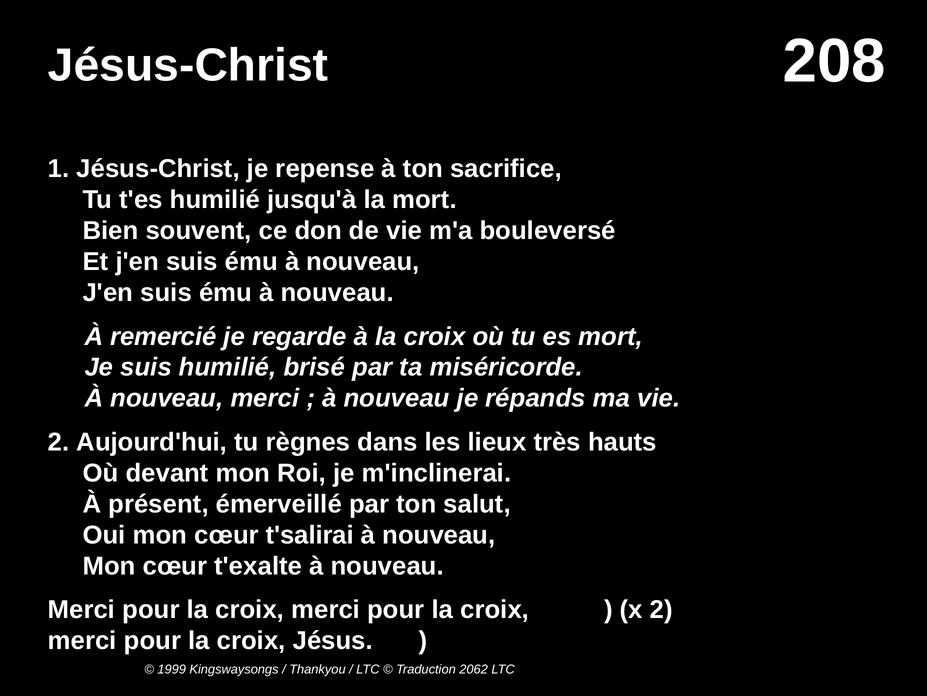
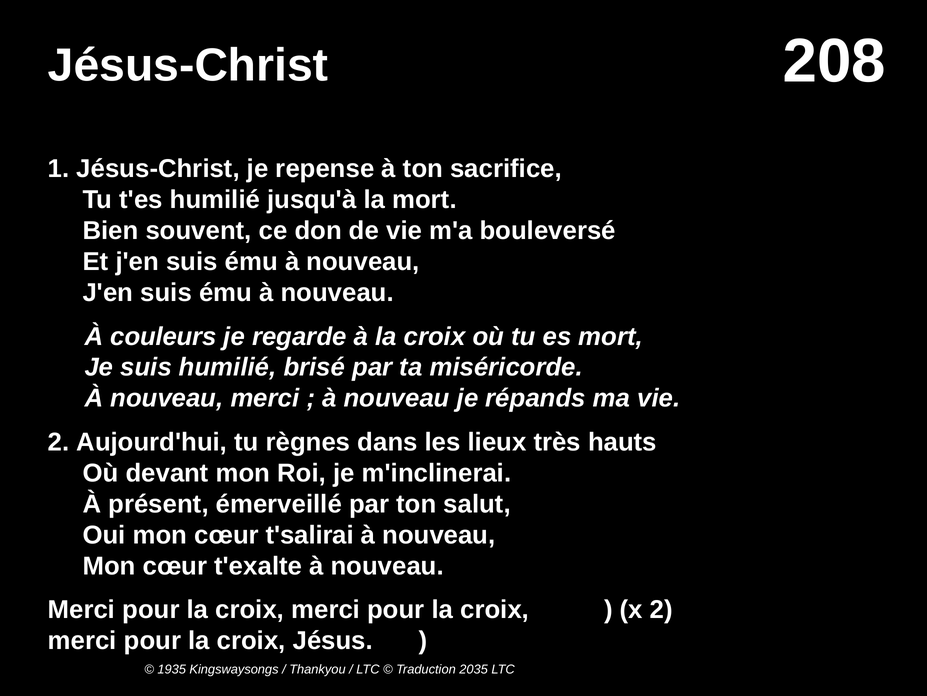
remercié: remercié -> couleurs (163, 336)
1999: 1999 -> 1935 (172, 669)
2062: 2062 -> 2035 (474, 669)
